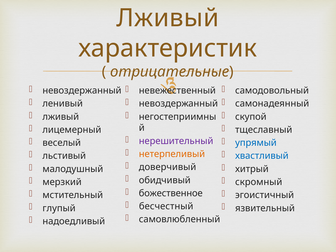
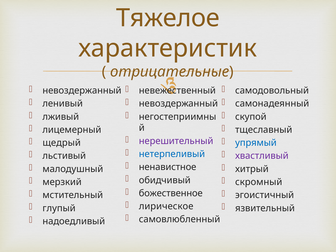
Лживый: Лживый -> Тяжелое (168, 18)
веселый: веселый -> щедрый (62, 143)
нетерпеливый colour: orange -> blue (172, 154)
хвастливый colour: blue -> purple (262, 156)
доверчивый: доверчивый -> ненавистное (168, 167)
бесчестный: бесчестный -> лирическое (166, 206)
